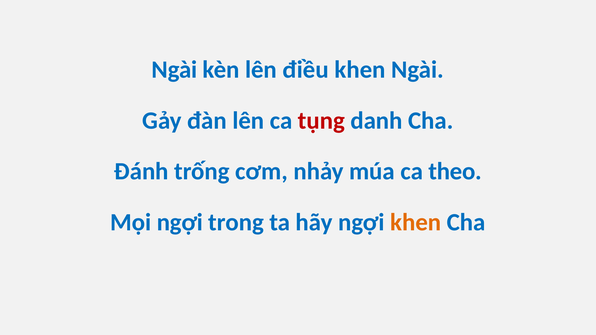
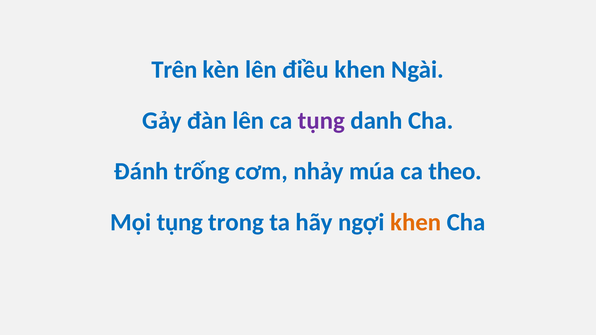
Ngài: Ngài -> Trên (174, 70)
tụng colour: red -> purple (321, 121)
Mọi ngợi: ngợi -> tụng (180, 222)
